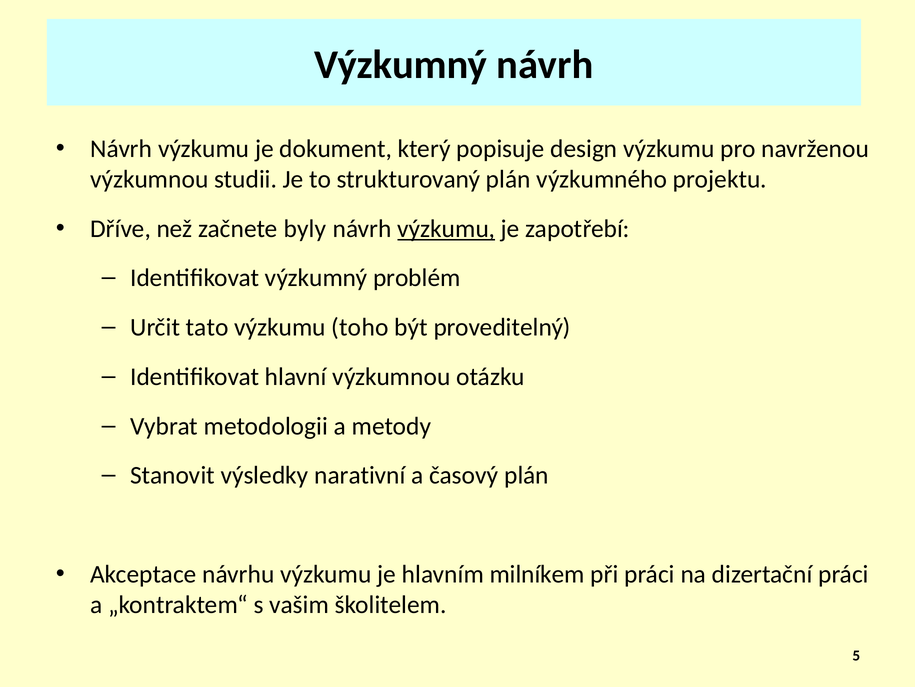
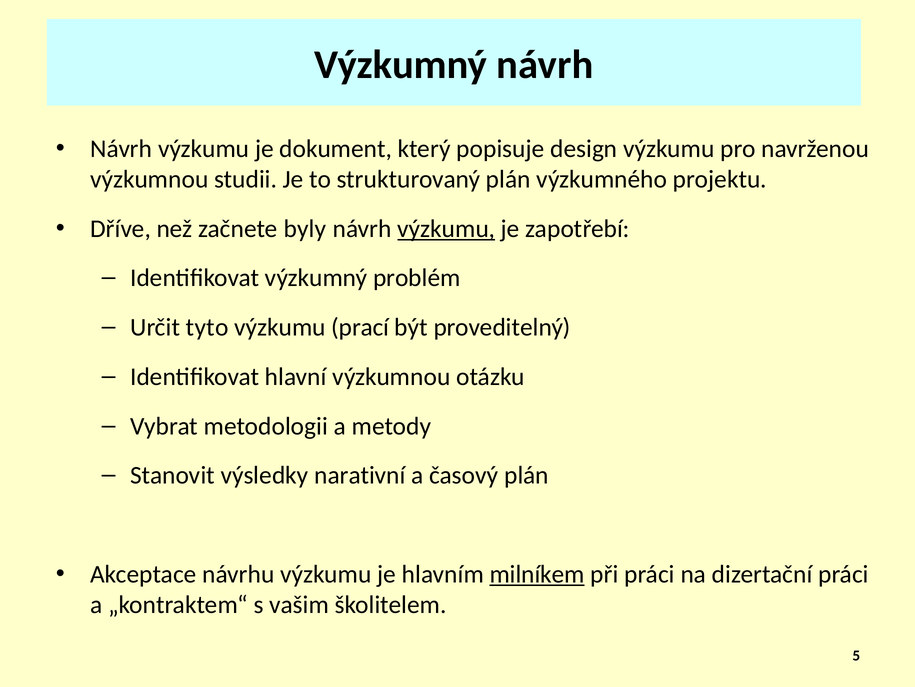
tato: tato -> tyto (207, 327)
toho: toho -> prací (360, 327)
milníkem underline: none -> present (537, 574)
